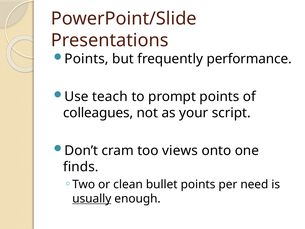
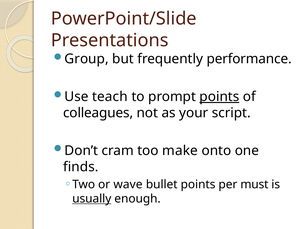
Points: Points -> Group (87, 59)
points underline: none -> present (219, 97)
views: views -> make (180, 150)
clean: clean -> wave (128, 184)
need: need -> must (254, 184)
